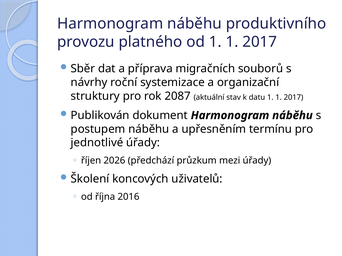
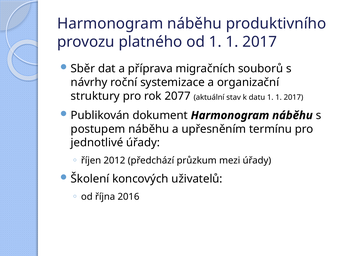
2087: 2087 -> 2077 (178, 96)
2026: 2026 -> 2012 (114, 161)
